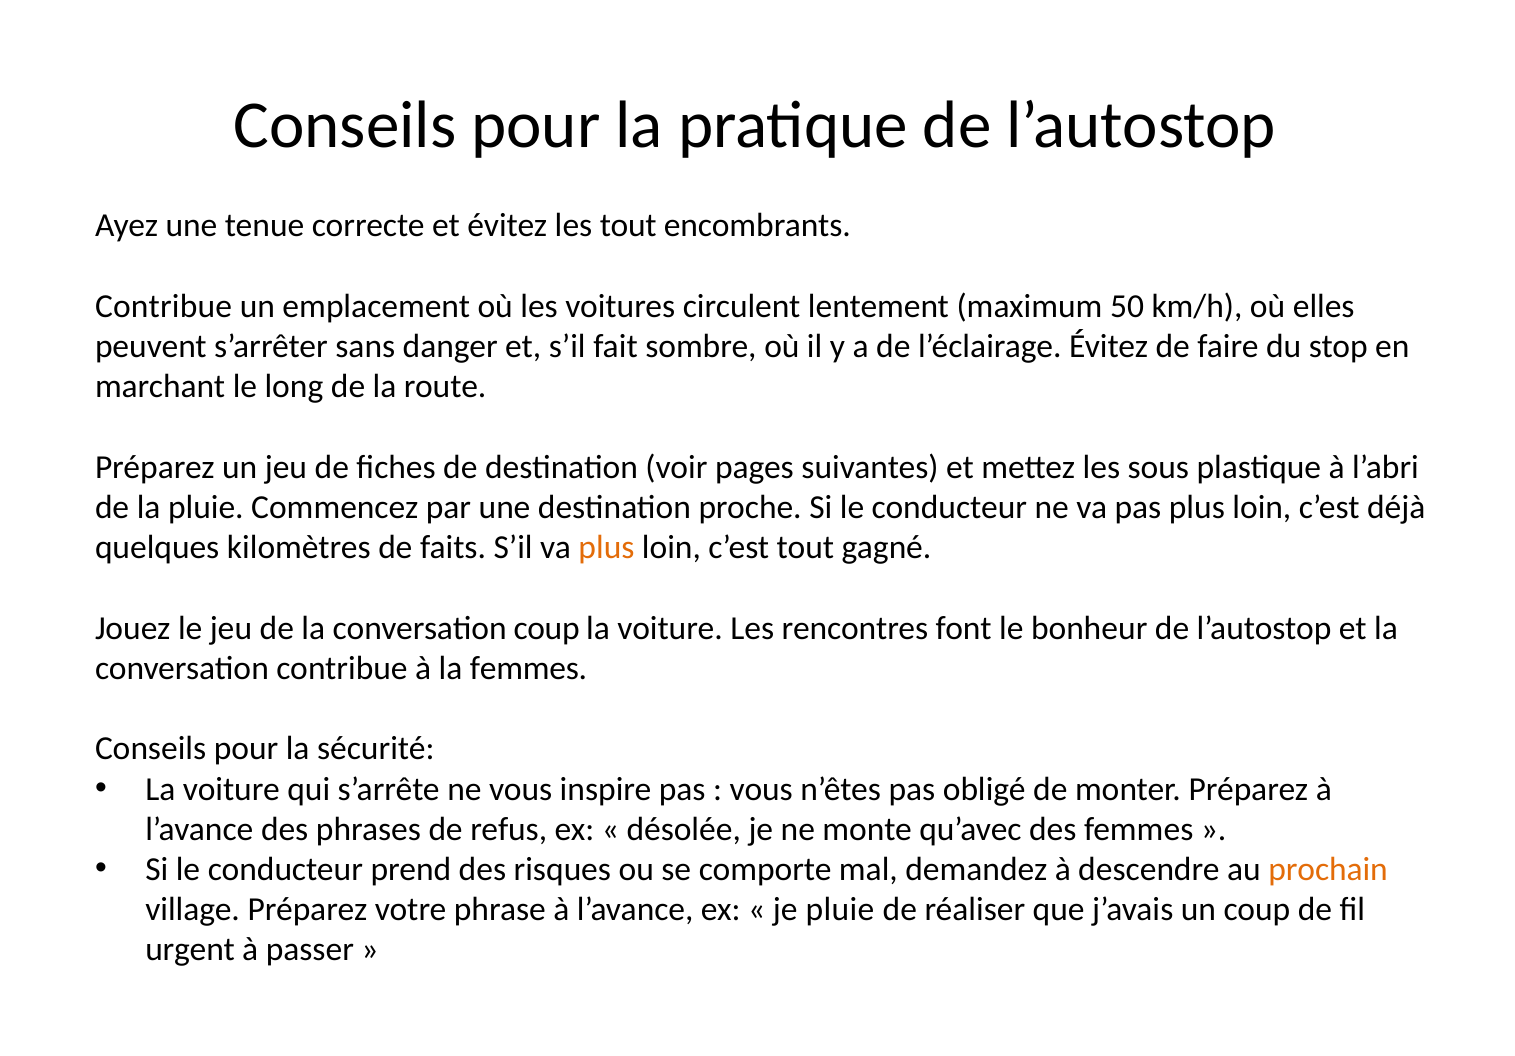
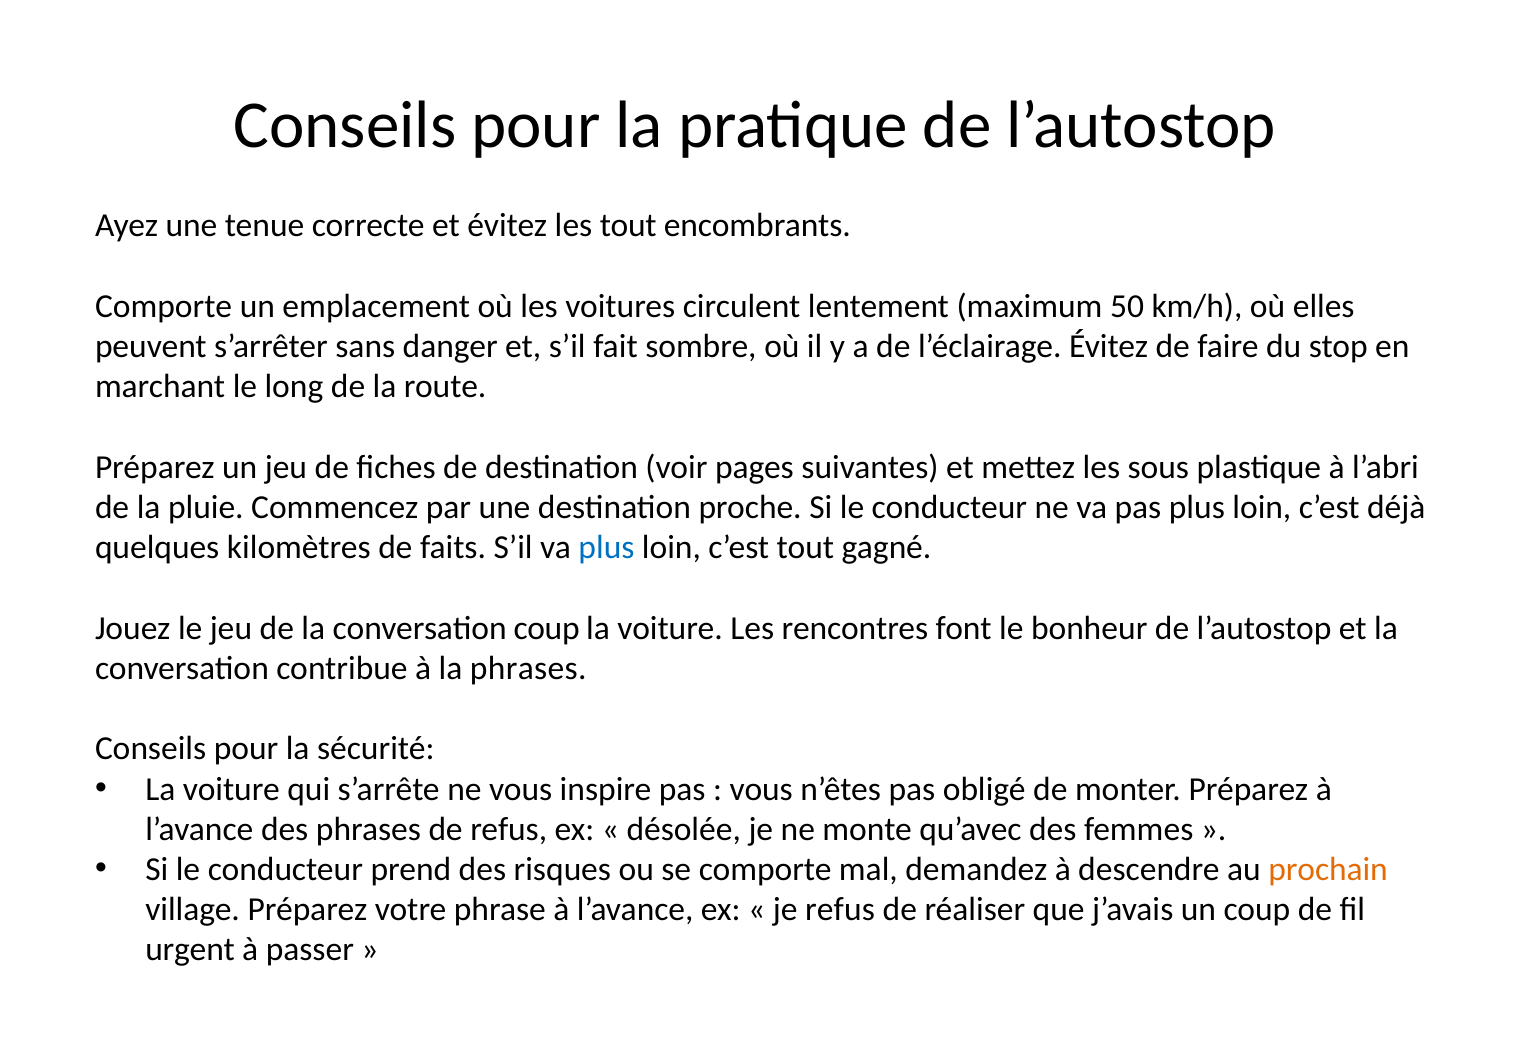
Contribue: Contribue -> Comporte (164, 306)
plus colour: orange -> blue (606, 548)
la femmes: femmes -> phrases (528, 668)
je pluie: pluie -> refus (840, 910)
